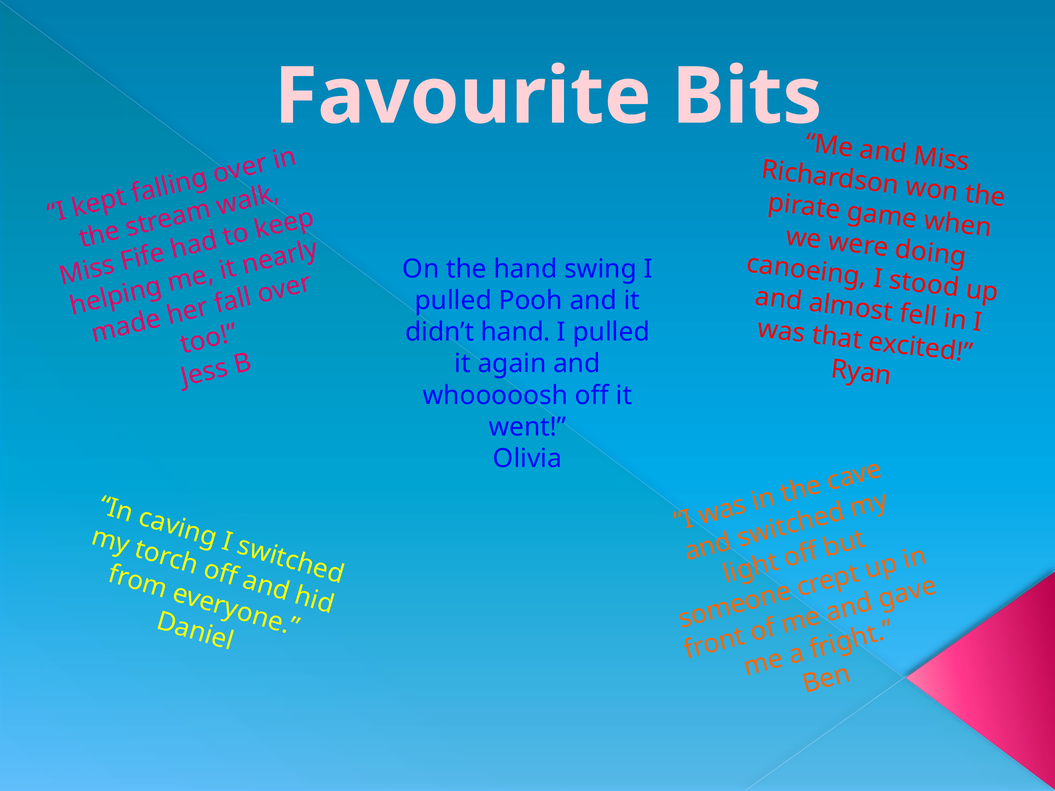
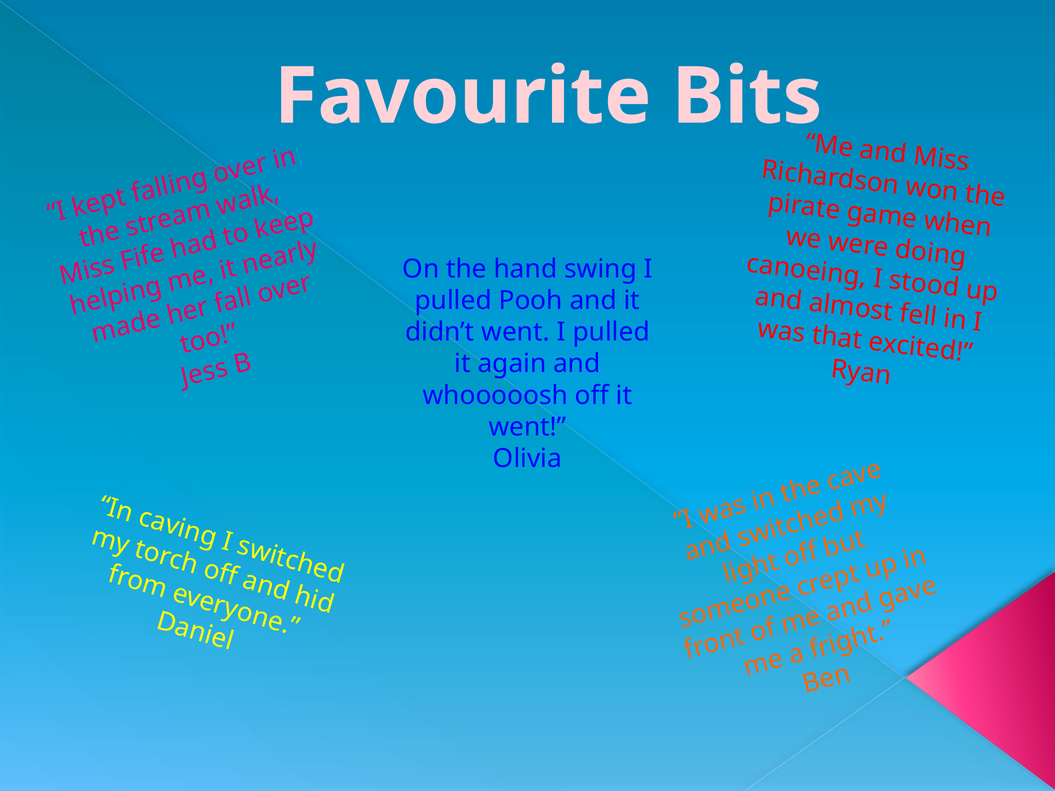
didn’t hand: hand -> went (516, 332)
